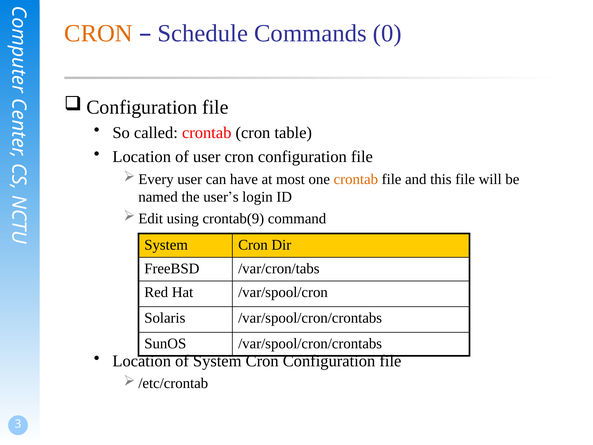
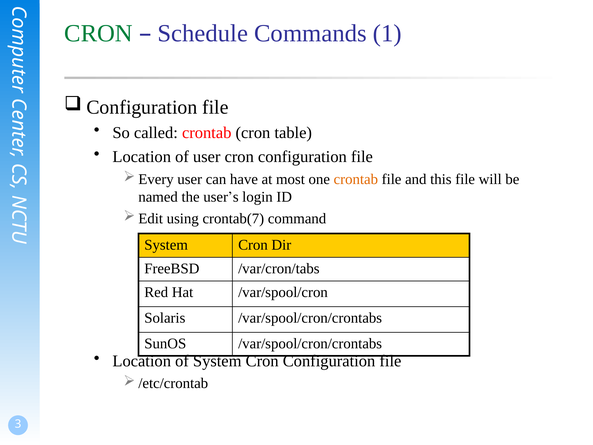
CRON colour: orange -> green (99, 33)
0: 0 -> 1 (387, 33)
crontab(9: crontab(9 -> crontab(7 (233, 218)
